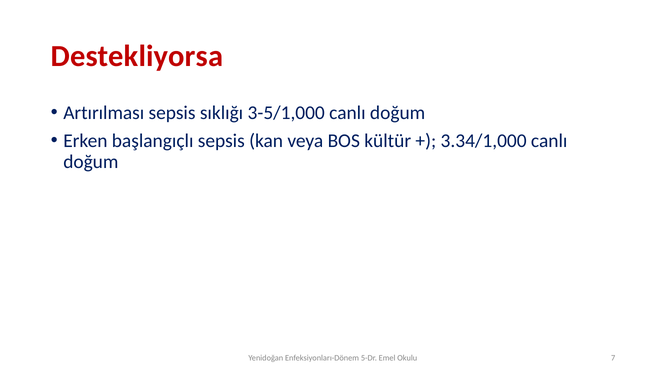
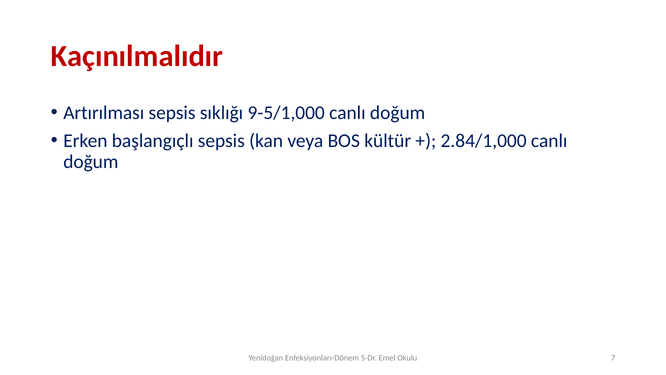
Destekliyorsa: Destekliyorsa -> Kaçınılmalıdır (137, 56)
3-5/1,000: 3-5/1,000 -> 9-5/1,000 (286, 113)
3.34/1,000: 3.34/1,000 -> 2.84/1,000 (484, 141)
